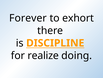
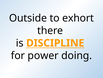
Forever: Forever -> Outside (28, 18)
realize: realize -> power (43, 55)
